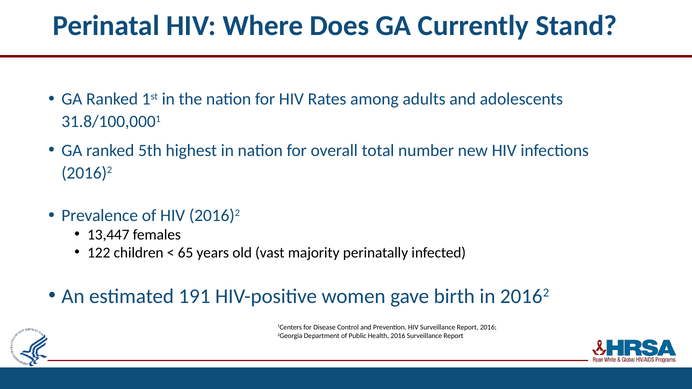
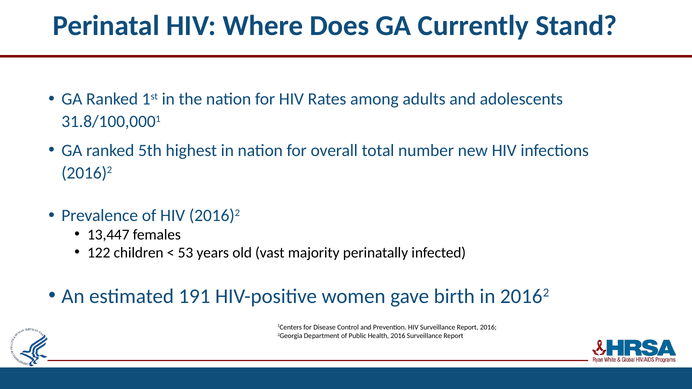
65: 65 -> 53 (186, 253)
